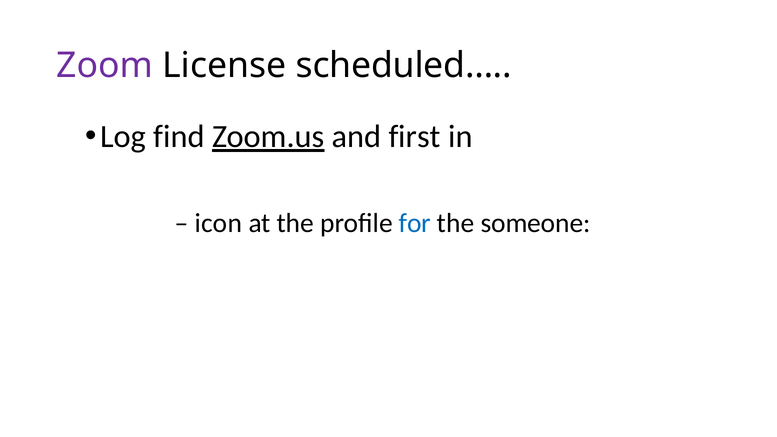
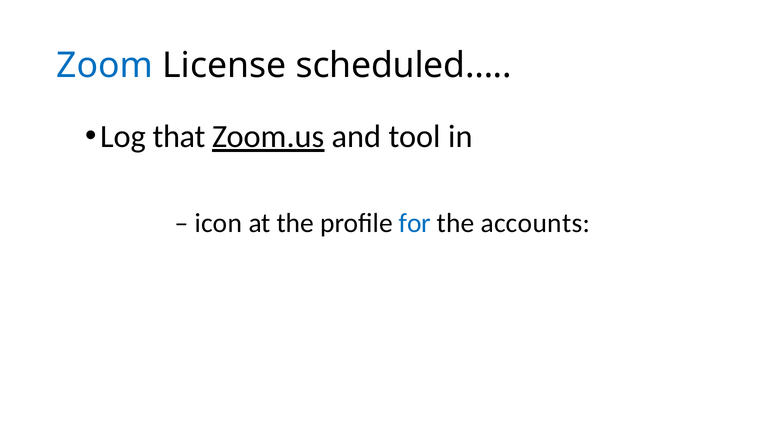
Zoom colour: purple -> blue (105, 65)
find: find -> that (179, 137)
first: first -> tool (415, 137)
someone: someone -> accounts (535, 223)
